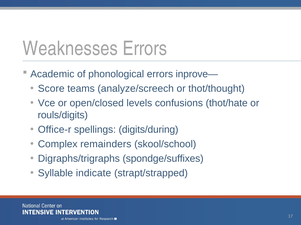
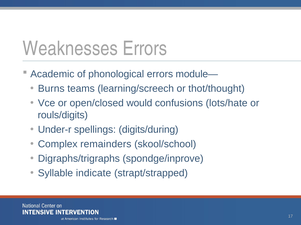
inprove—: inprove— -> module— (197, 74)
Score: Score -> Burns (51, 89)
analyze/screech: analyze/screech -> learning/screech (136, 89)
levels: levels -> would (139, 104)
thot/hate: thot/hate -> lots/hate (227, 104)
Office-r: Office-r -> Under-r (55, 130)
spondge/suffixes: spondge/suffixes -> spondge/inprove (163, 159)
